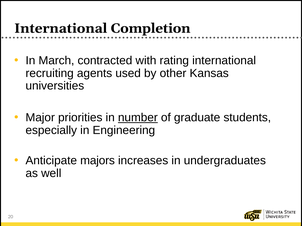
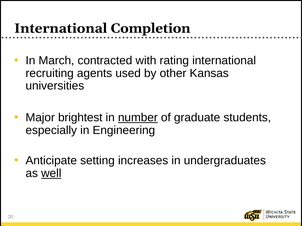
priorities: priorities -> brightest (80, 118)
majors: majors -> setting (97, 161)
well underline: none -> present (51, 174)
